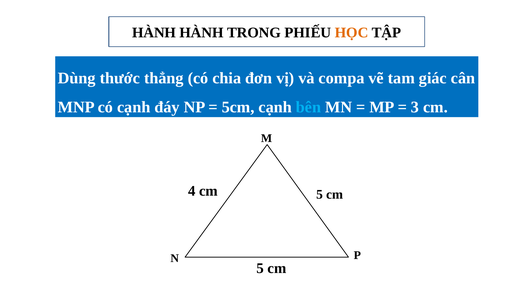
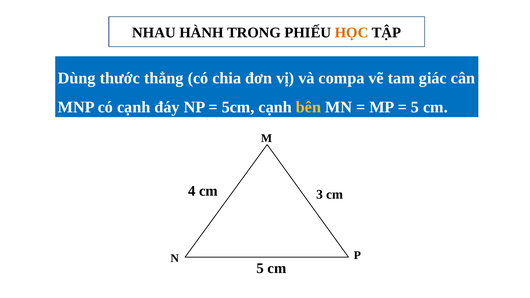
HÀNH: HÀNH -> NHAU (154, 33)
bên colour: light blue -> yellow (308, 107)
3: 3 -> 5 (415, 107)
4 cm 5: 5 -> 3 (319, 195)
